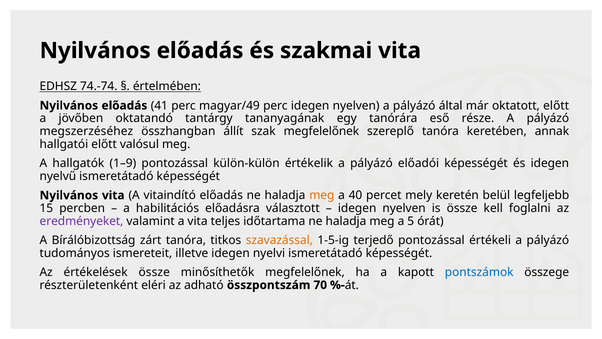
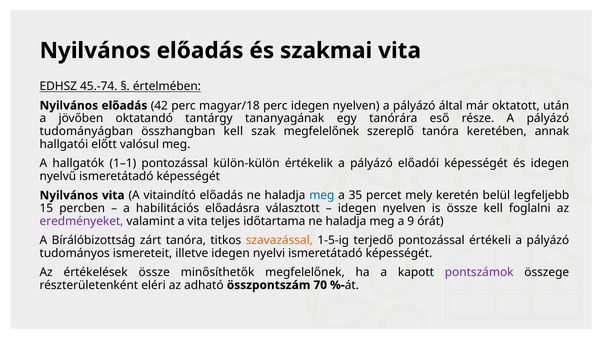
74.-74: 74.-74 -> 45.-74 (99, 86)
41: 41 -> 42 (159, 105)
magyar/49: magyar/49 -> magyar/18 (229, 105)
oktatott előtt: előtt -> után (556, 105)
megszerzéséhez: megszerzéséhez -> tudományágban (86, 131)
összhangban állít: állít -> kell (233, 131)
1–9: 1–9 -> 1–1 (123, 163)
meg colour: orange -> blue (322, 195)
40: 40 -> 35 (355, 195)
5: 5 -> 9 (411, 221)
pontszámok colour: blue -> purple (479, 272)
